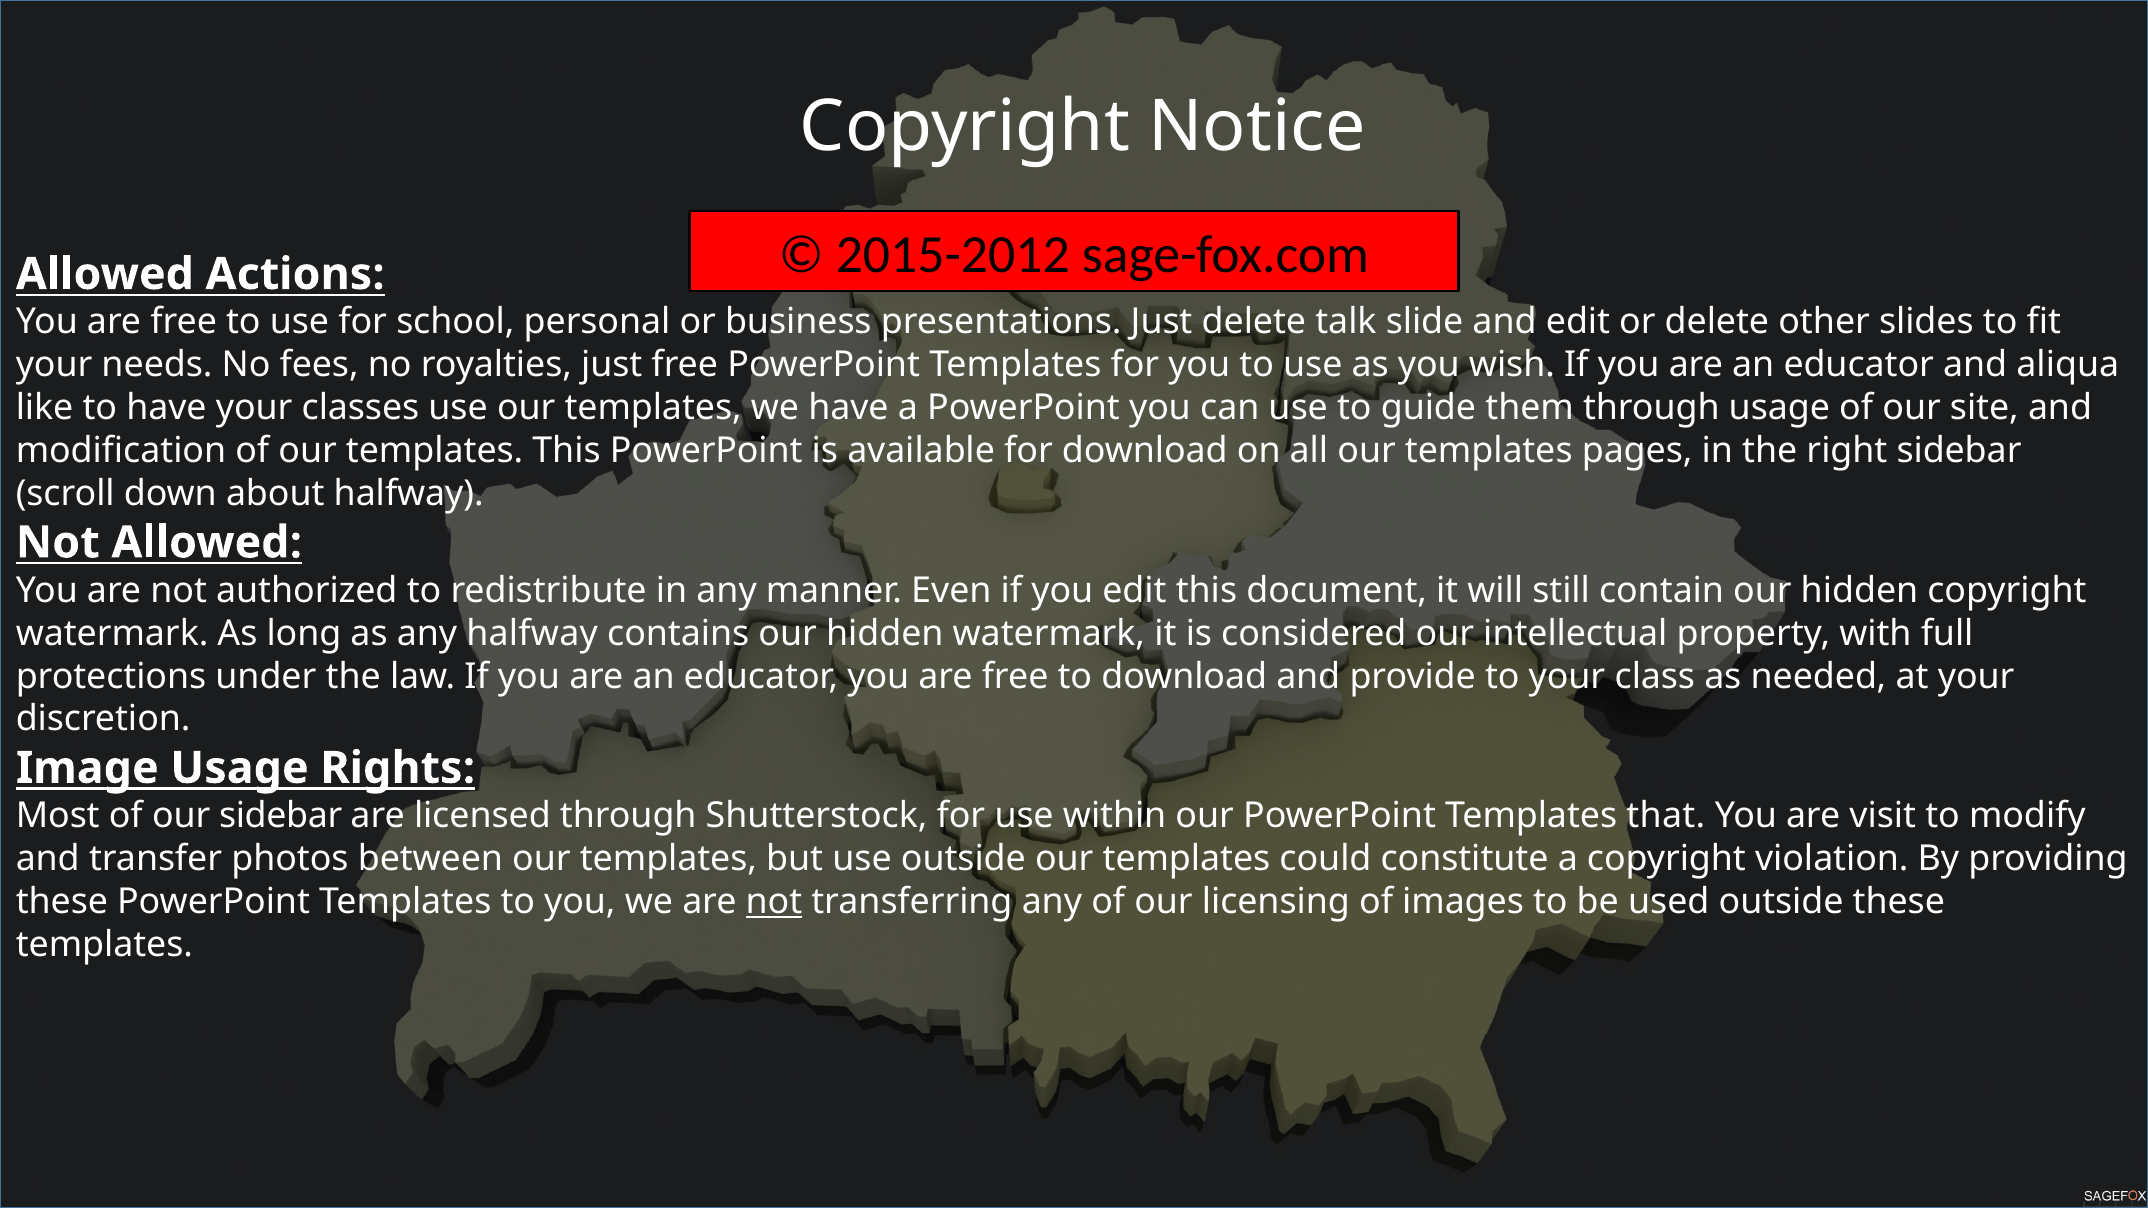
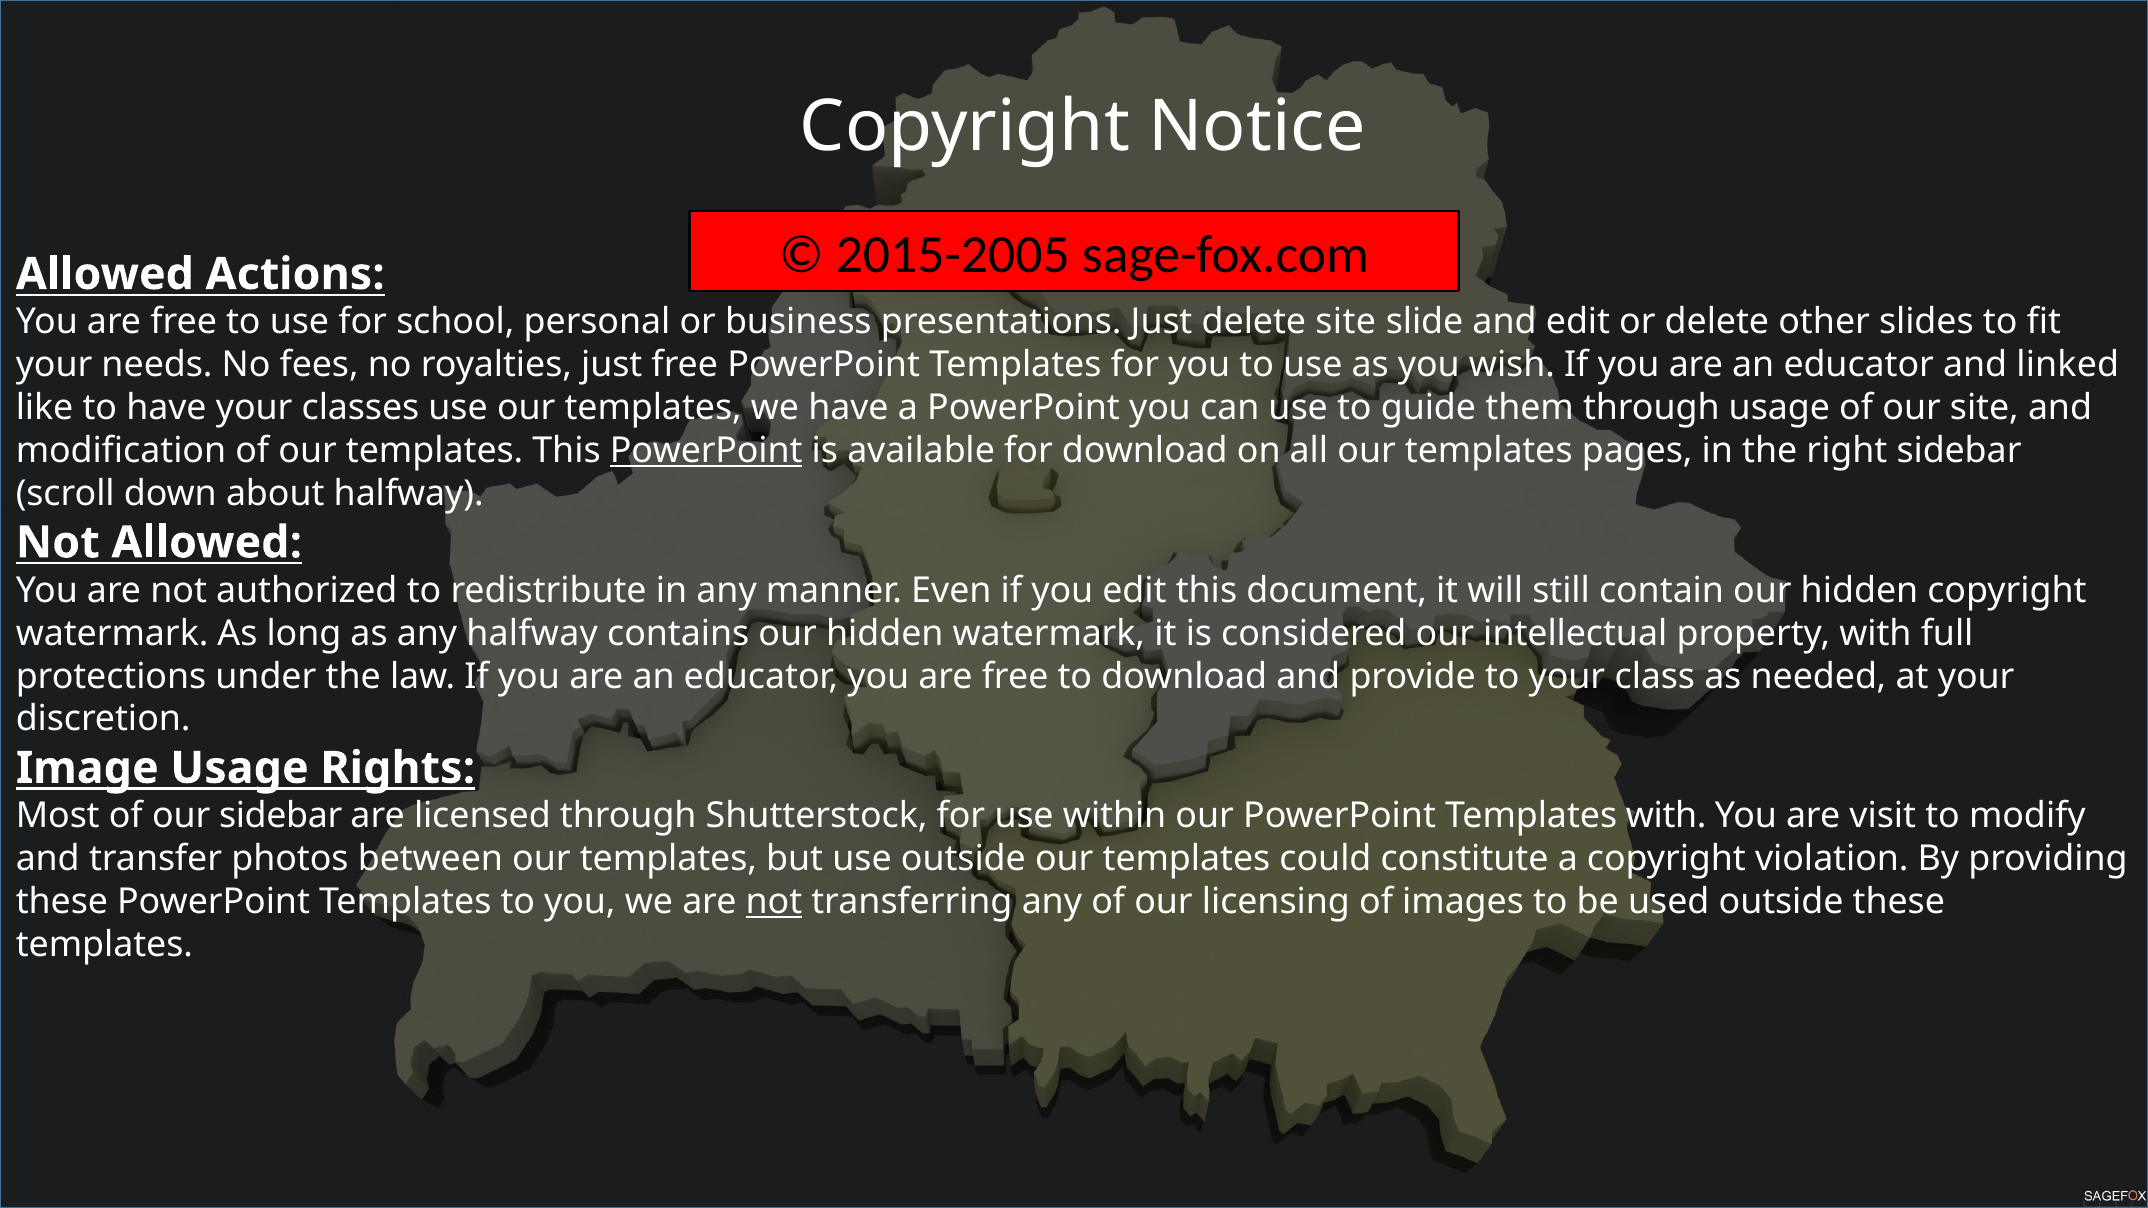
2015-2012: 2015-2012 -> 2015-2005 (953, 255)
delete talk: talk -> site (1346, 322)
aliqua: aliqua -> linked (2068, 365)
PowerPoint underline: none -> present (706, 451)
Templates that: that -> with (1666, 816)
